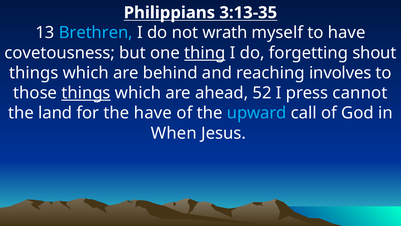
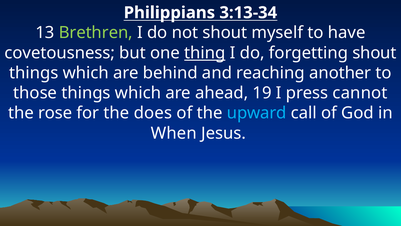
3:13-35: 3:13-35 -> 3:13-34 (248, 13)
Brethren colour: light blue -> light green (96, 33)
not wrath: wrath -> shout (225, 33)
involves: involves -> another (340, 73)
things underline: present -> none (86, 93)
52: 52 -> 19 (262, 93)
land: land -> rose (55, 113)
the have: have -> does (153, 113)
